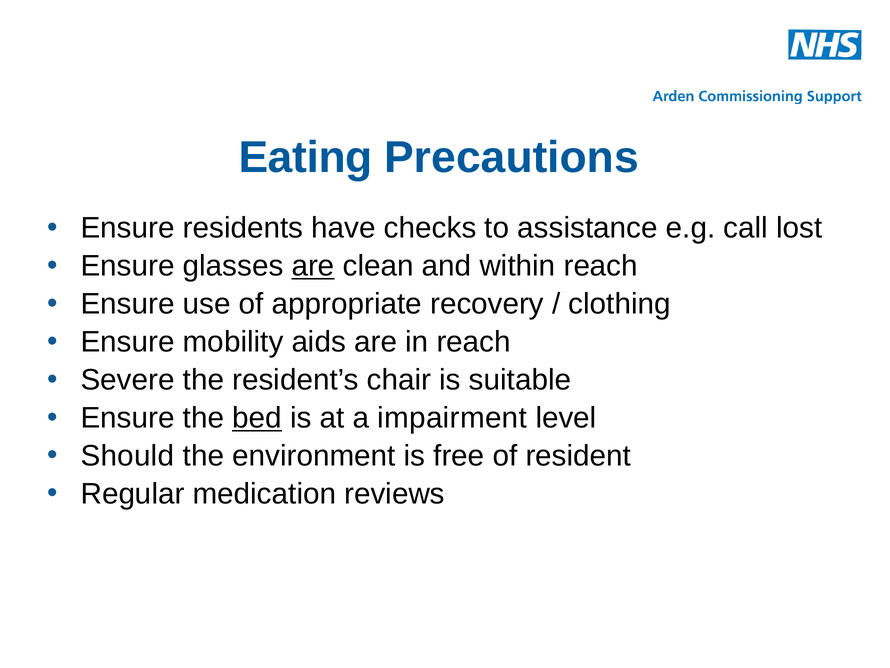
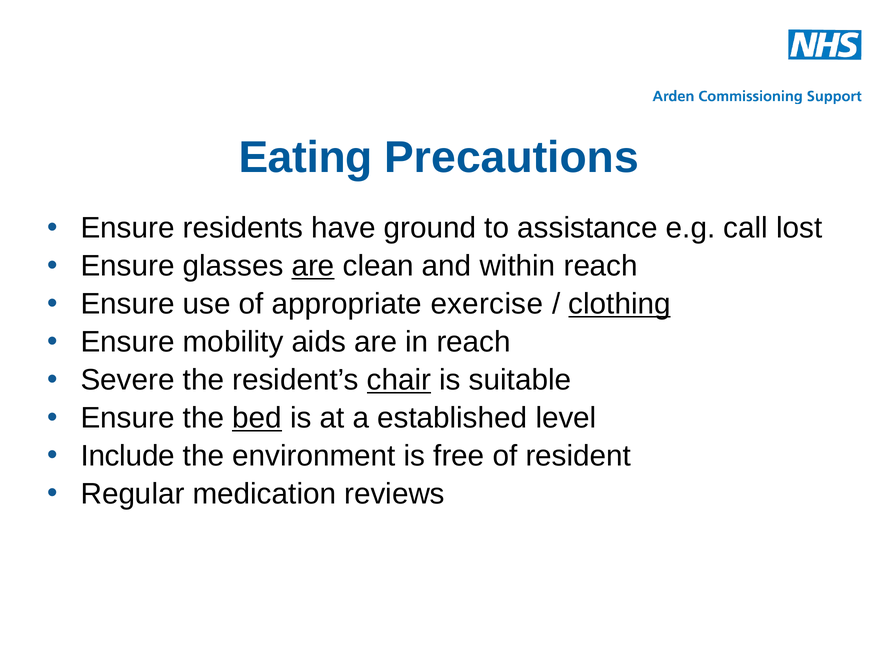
checks: checks -> ground (430, 228)
recovery: recovery -> exercise (487, 304)
clothing underline: none -> present (620, 304)
chair underline: none -> present (399, 380)
impairment: impairment -> established (452, 418)
Should: Should -> Include (128, 456)
